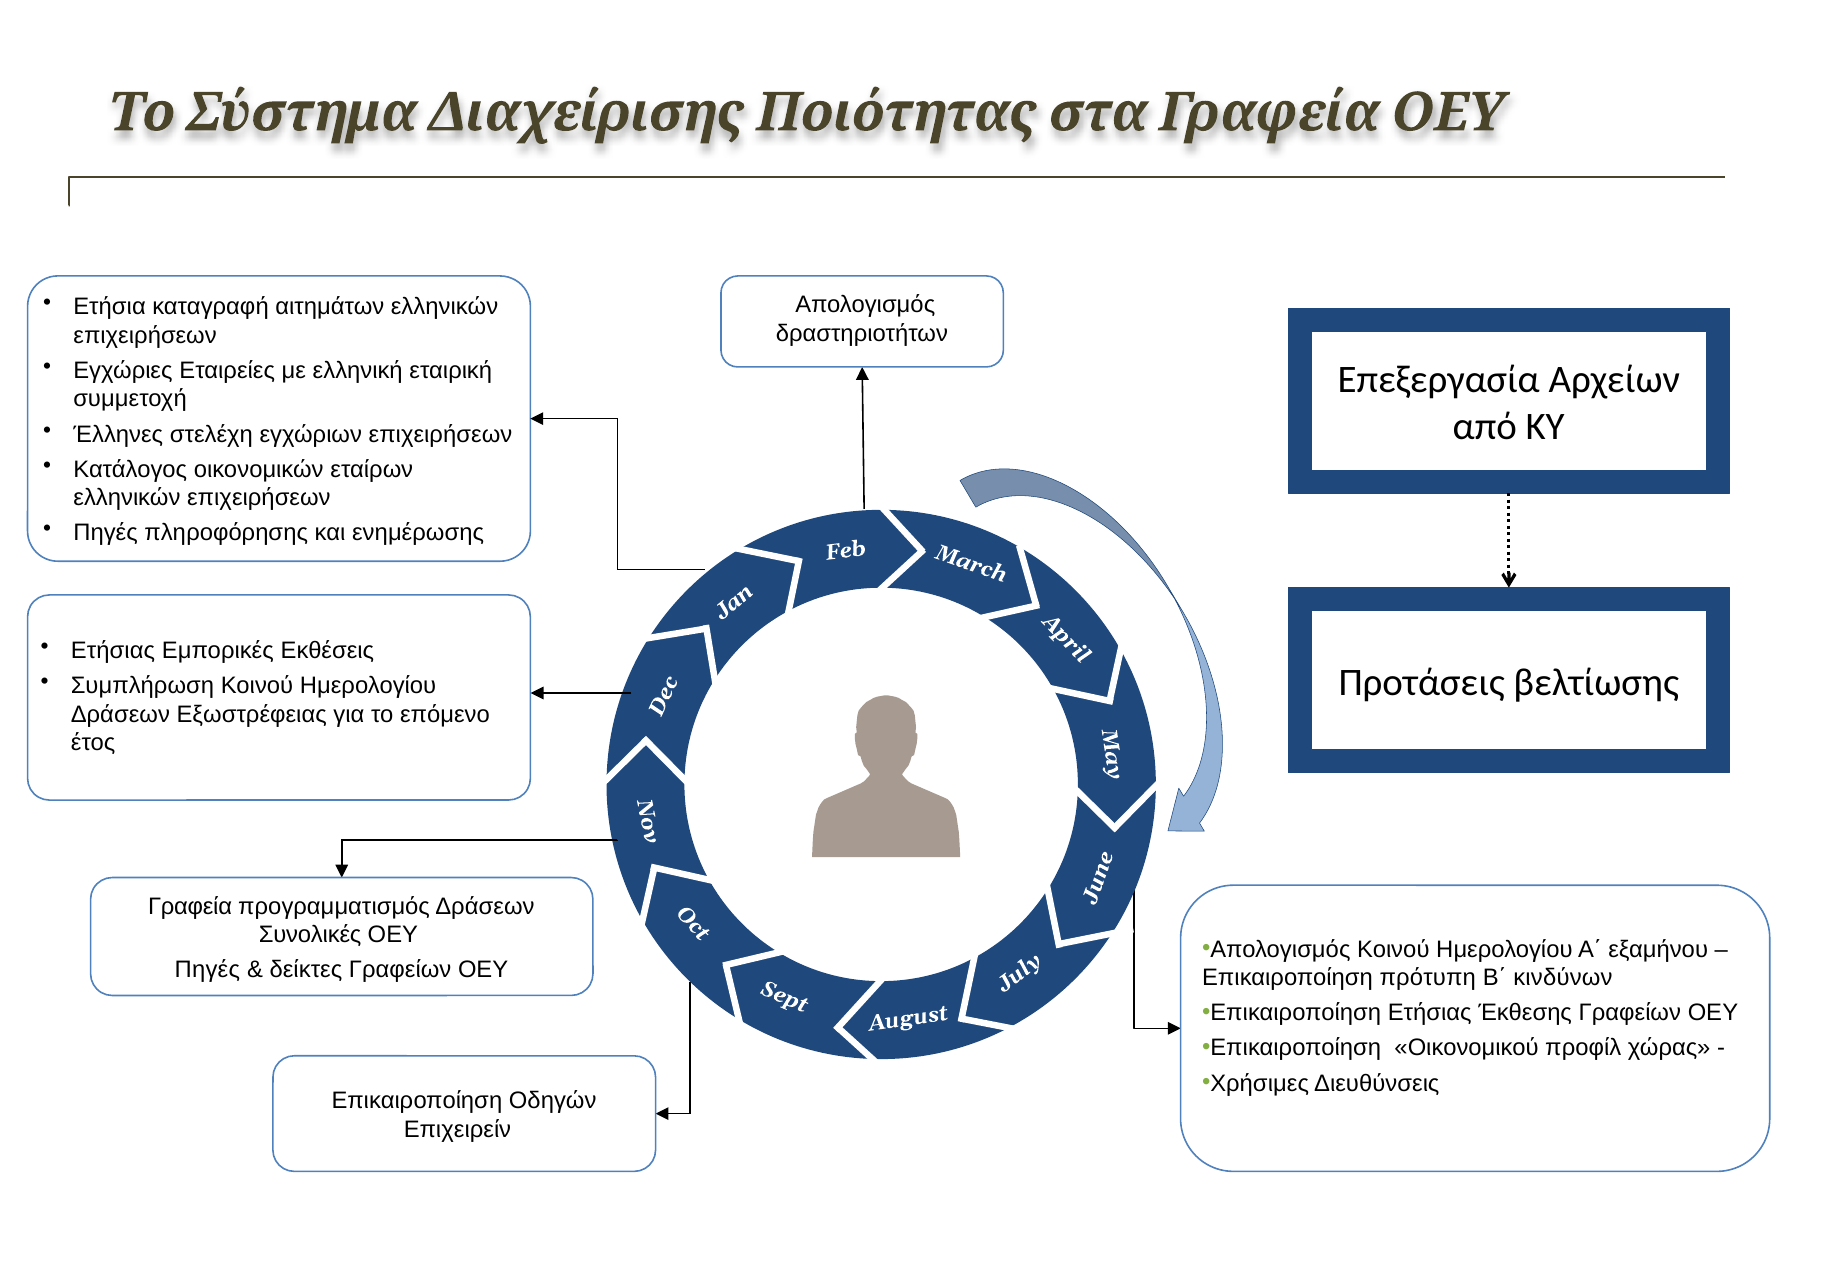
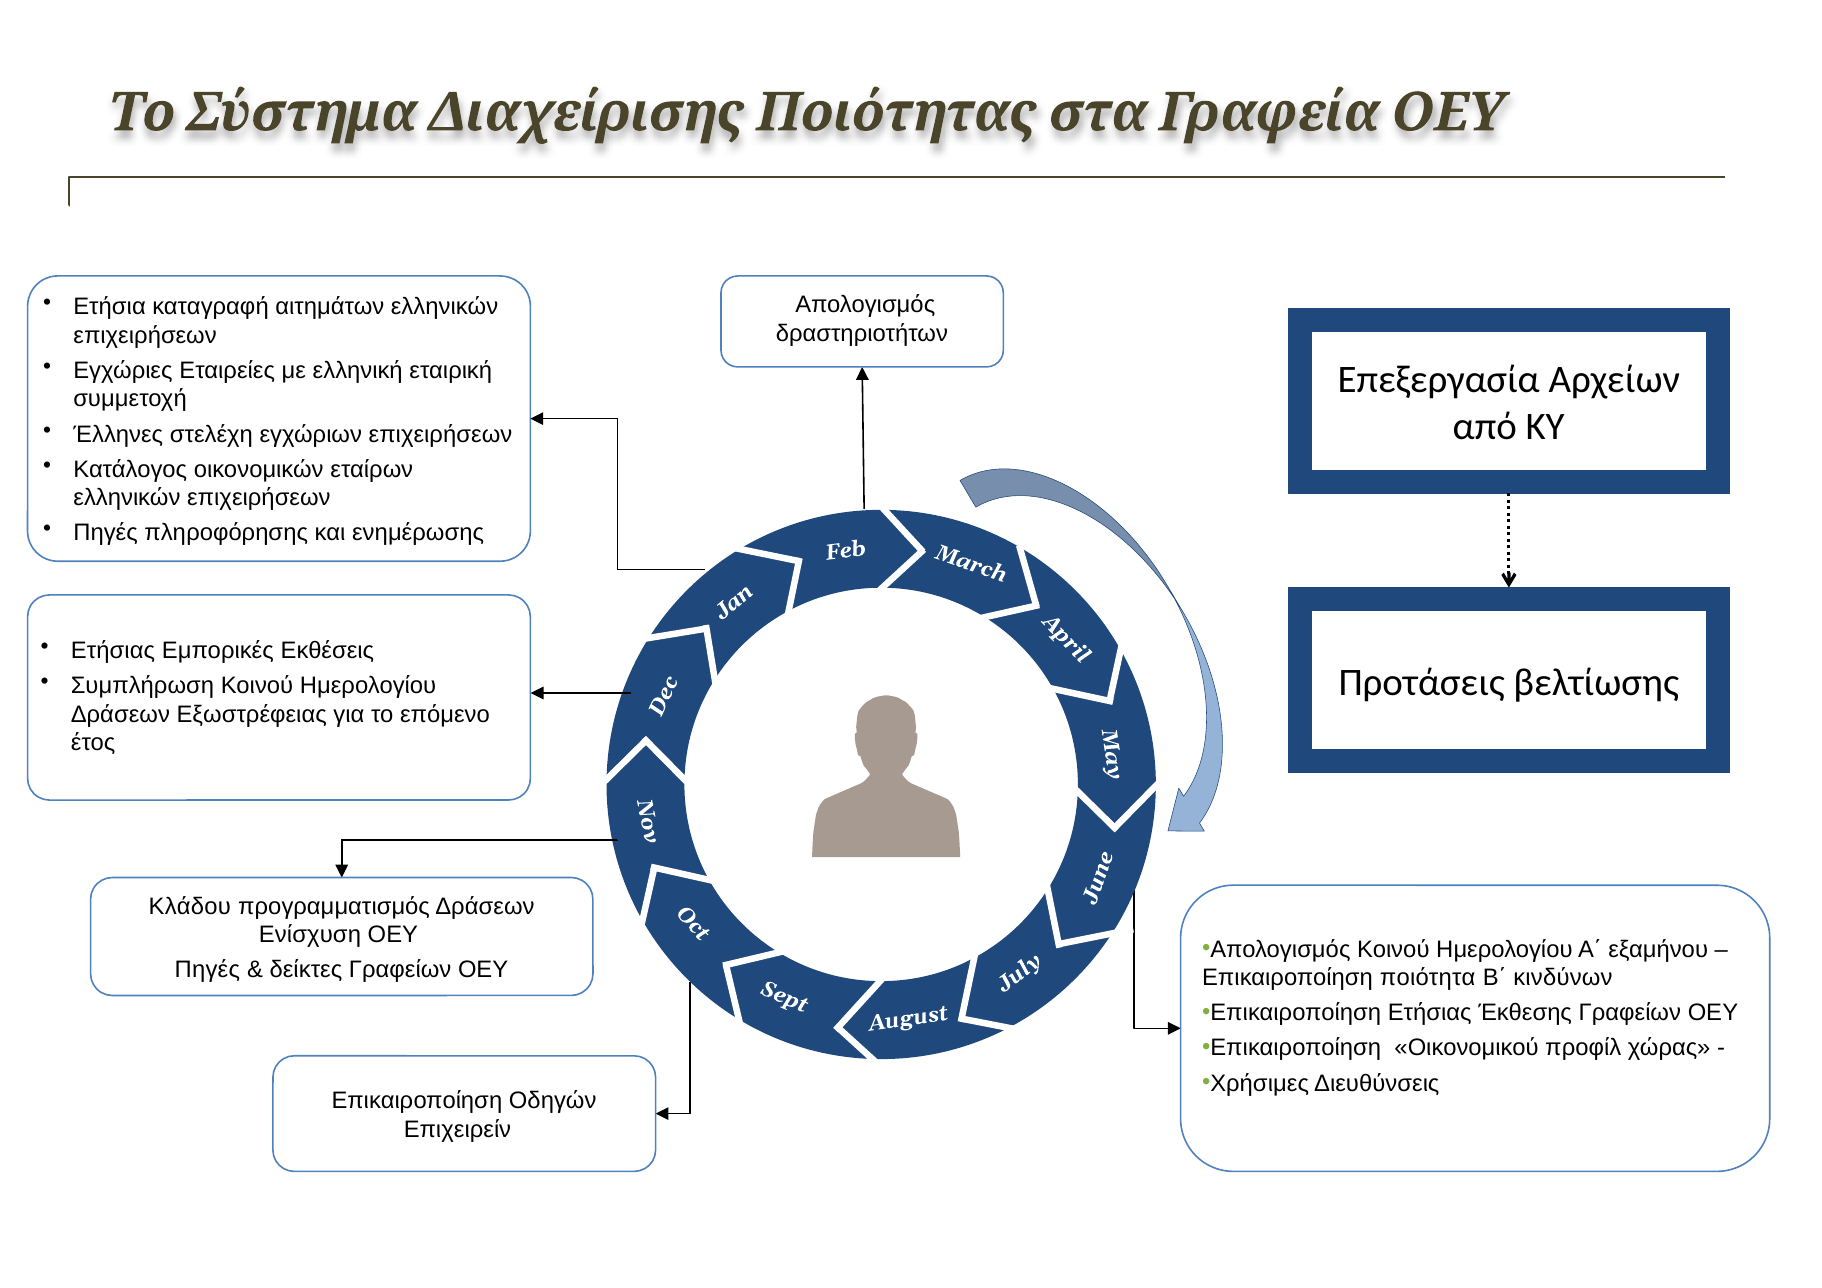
Γραφεία: Γραφεία -> Κλάδου (190, 907)
Συνολικές: Συνολικές -> Ενίσχυση (310, 935)
πρότυπη: πρότυπη -> ποιότητα (1428, 978)
